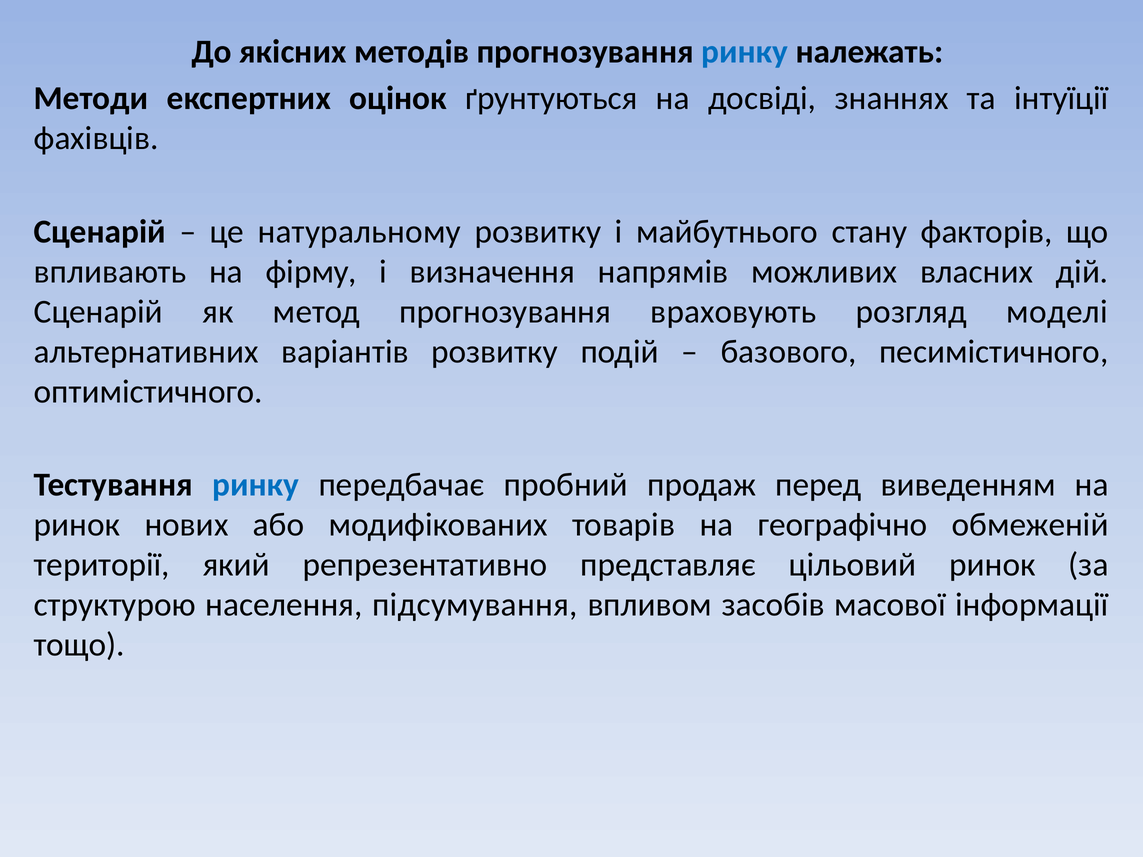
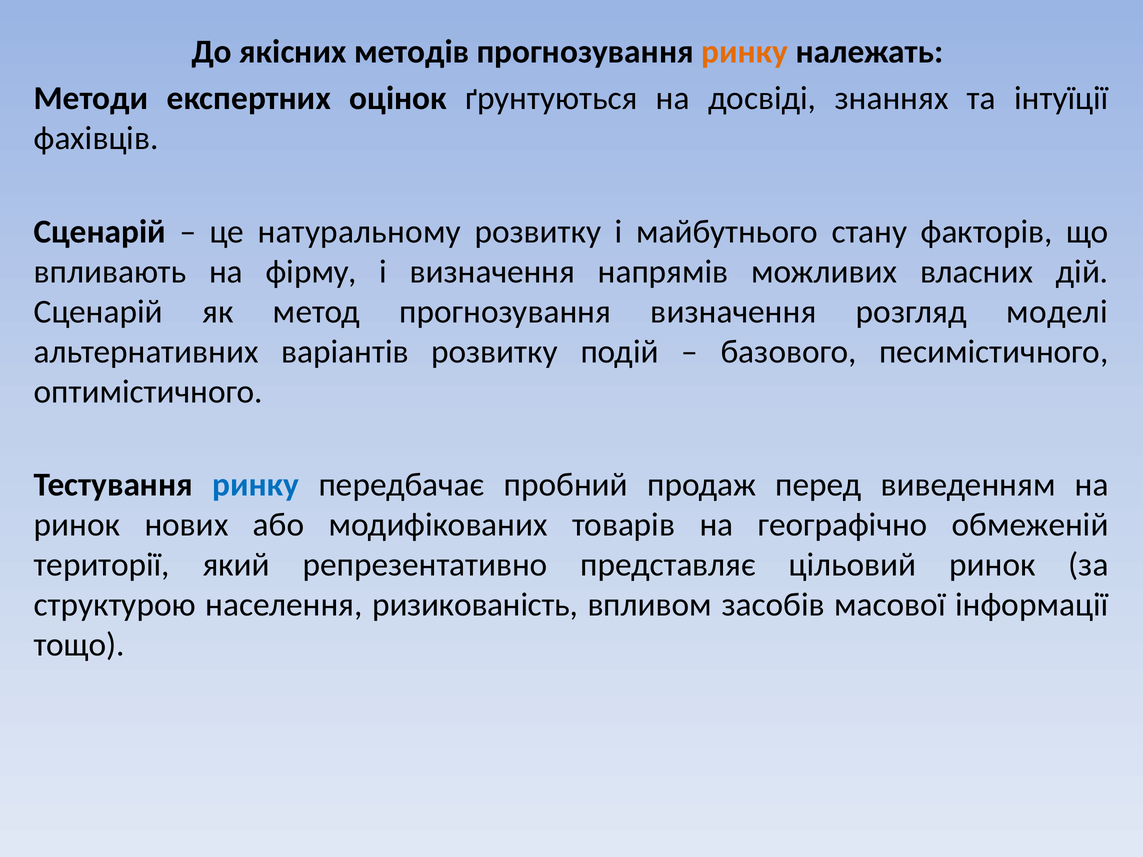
ринку colour: blue -> orange (745, 52)
прогнозування враховують: враховують -> визначення (733, 312)
підсумування: підсумування -> ризикованість (475, 605)
